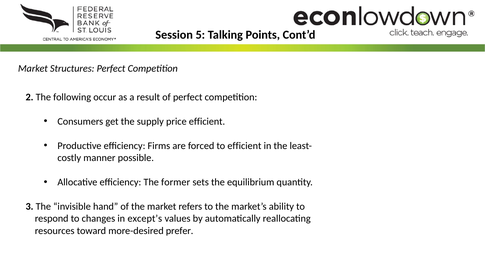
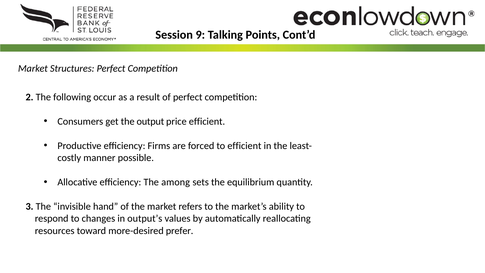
5: 5 -> 9 (200, 35)
supply: supply -> output (150, 121)
former: former -> among (176, 182)
except’s: except’s -> output’s (145, 219)
